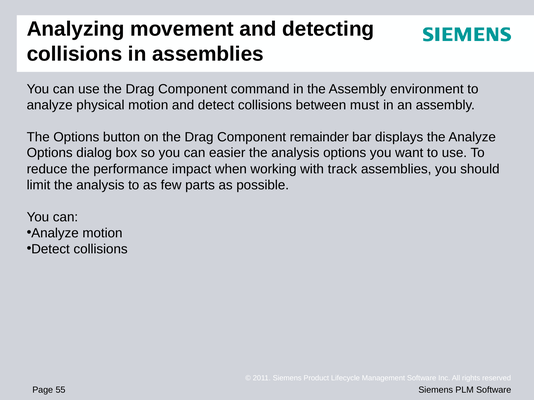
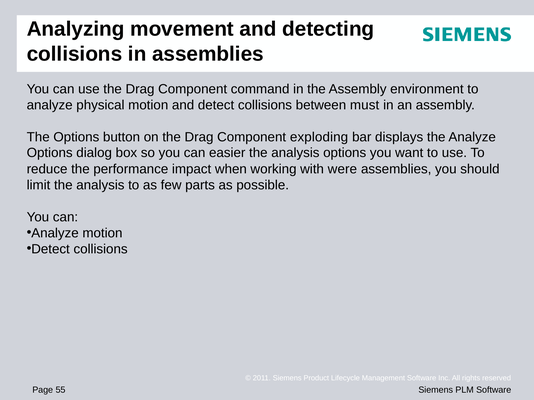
remainder: remainder -> exploding (319, 137)
track: track -> were (342, 169)
